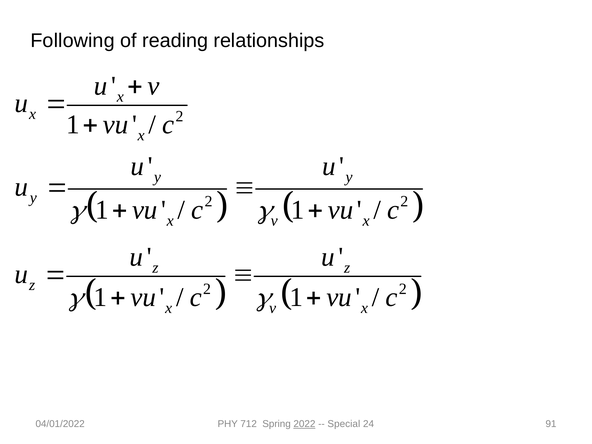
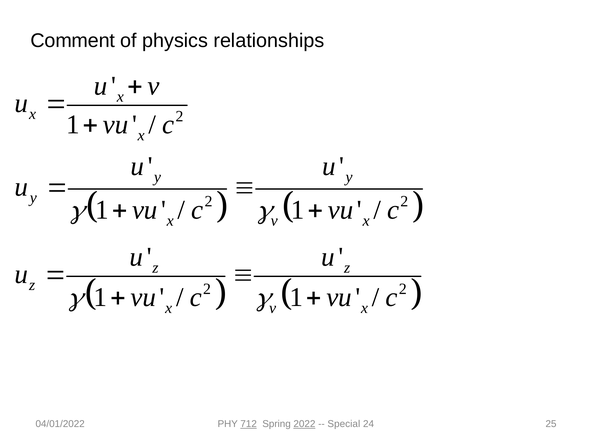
Following: Following -> Comment (73, 41)
reading: reading -> physics (175, 41)
712 underline: none -> present (249, 424)
91: 91 -> 25 (551, 424)
